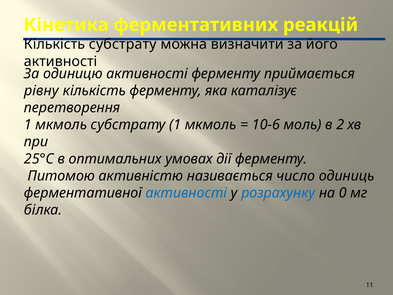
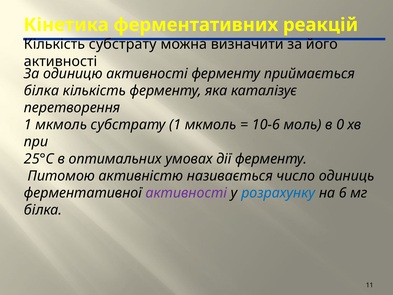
рівну: рівну -> білка (42, 91)
2: 2 -> 0 (340, 125)
активності colour: blue -> purple (186, 193)
0: 0 -> 6 (343, 193)
